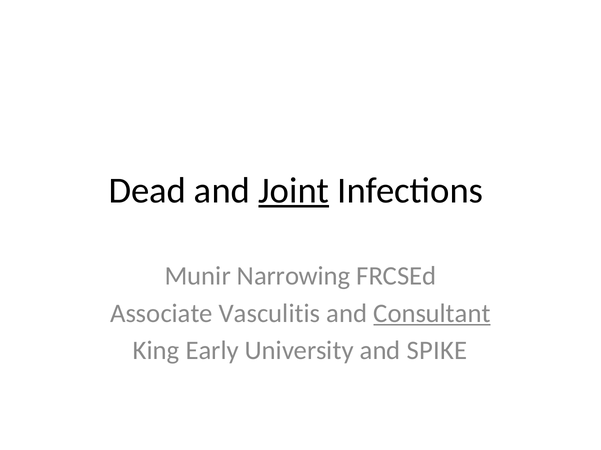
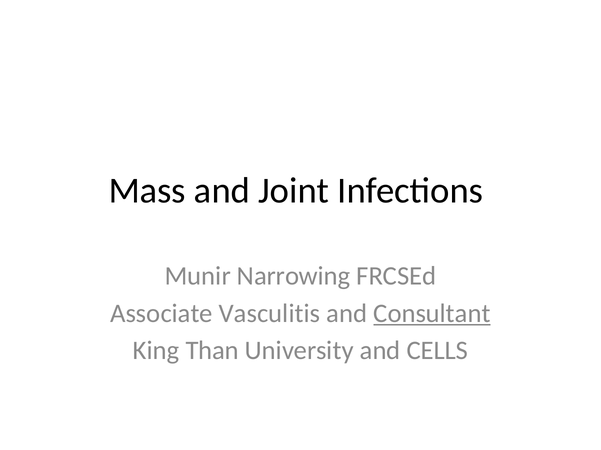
Dead: Dead -> Mass (147, 191)
Joint underline: present -> none (294, 191)
Early: Early -> Than (212, 351)
SPIKE: SPIKE -> CELLS (437, 351)
